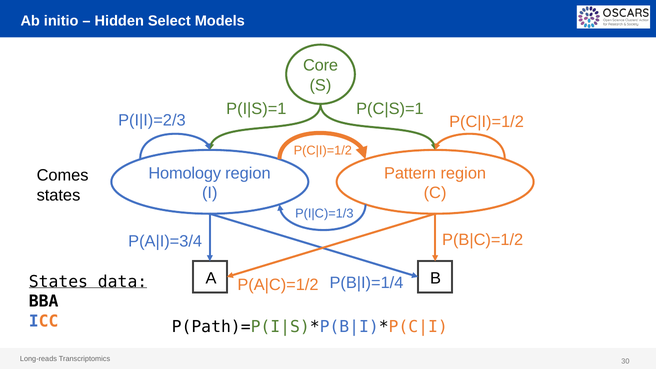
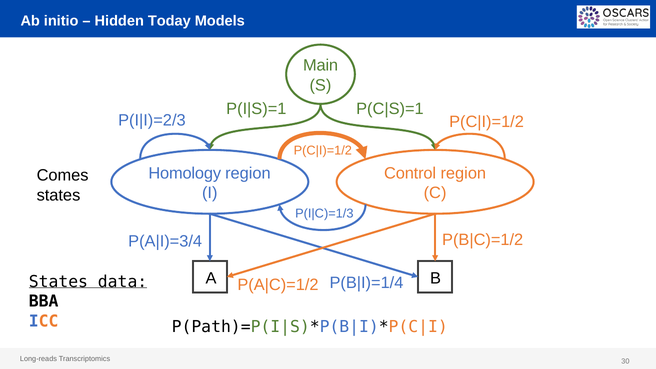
Select: Select -> Today (169, 21)
Core: Core -> Main (321, 66)
Pattern: Pattern -> Control (410, 173)
